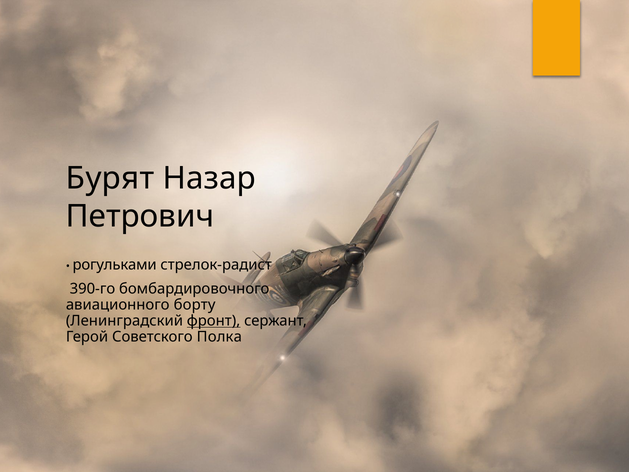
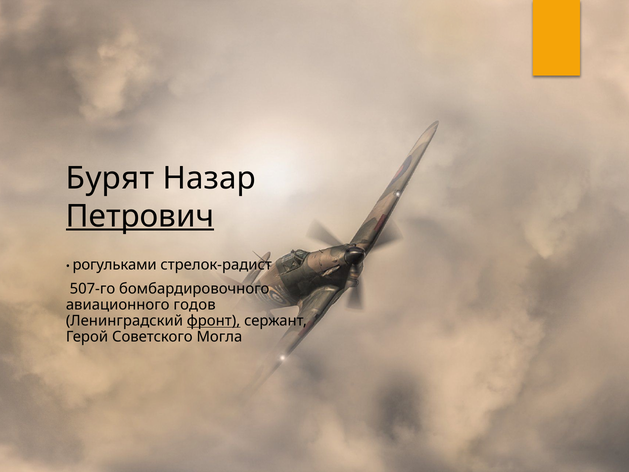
Петрович underline: none -> present (140, 216)
390-го: 390-го -> 507-го (92, 289)
борту: борту -> годов (195, 305)
Полка: Полка -> Могла (219, 337)
